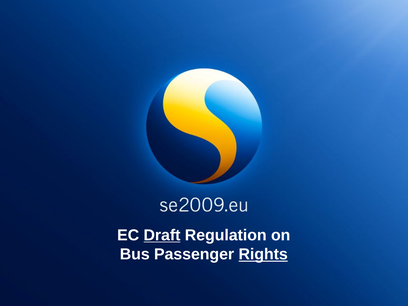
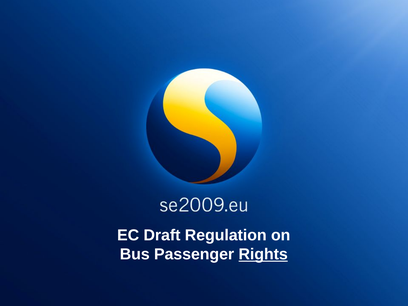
Draft underline: present -> none (162, 235)
